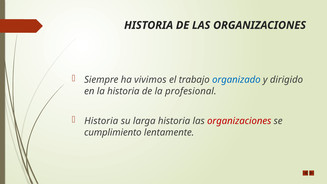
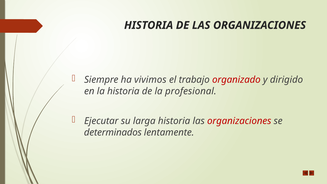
organizado colour: blue -> red (236, 80)
Historia: Historia -> Ejecutar (101, 121)
cumplimiento: cumplimiento -> determinados (113, 132)
